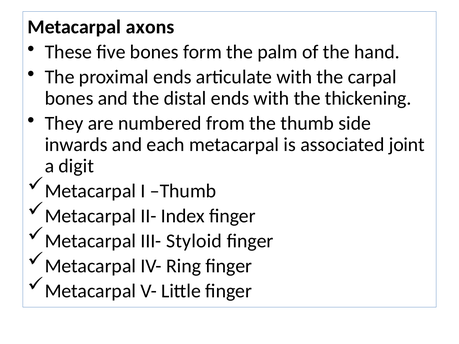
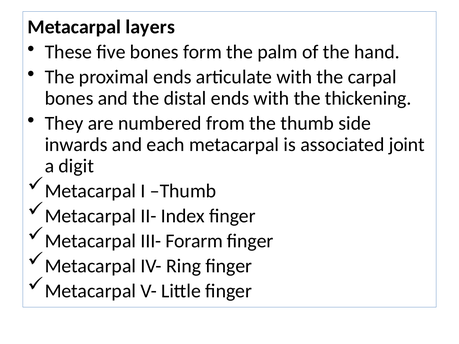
axons: axons -> layers (150, 27)
Styloid: Styloid -> Forarm (194, 241)
